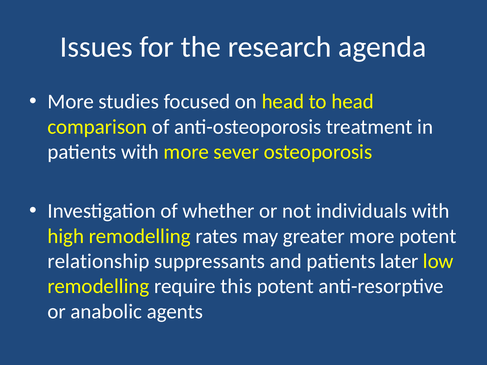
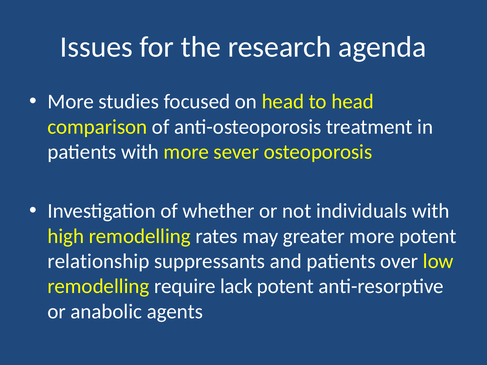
later: later -> over (399, 261)
this: this -> lack (236, 287)
